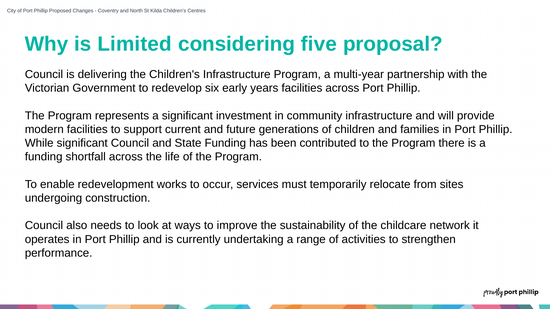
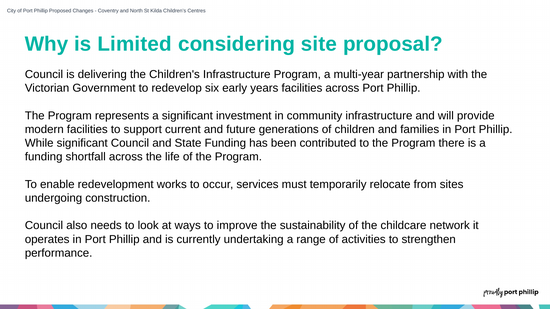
five: five -> site (319, 44)
